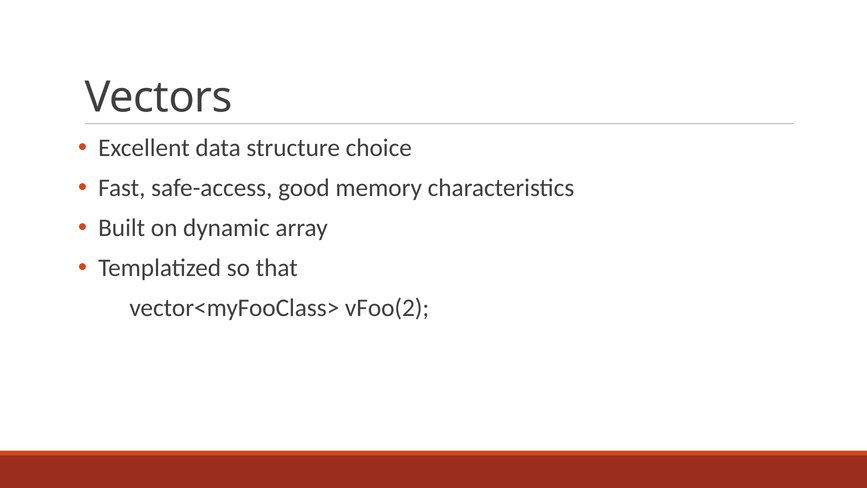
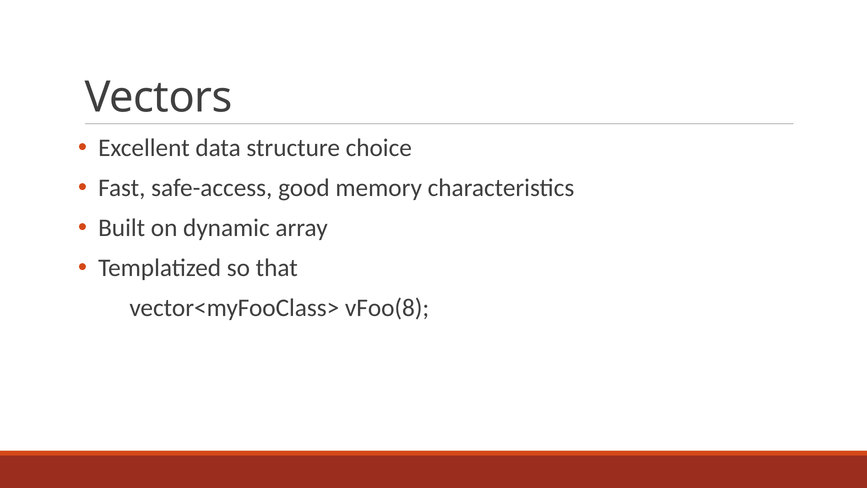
vFoo(2: vFoo(2 -> vFoo(8 (387, 308)
